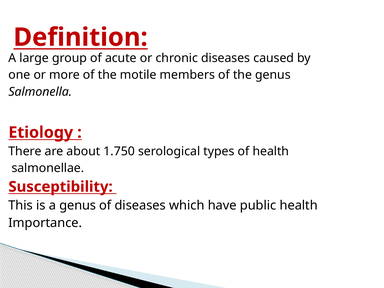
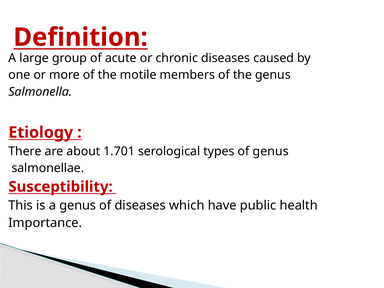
1.750: 1.750 -> 1.701 (119, 151)
of health: health -> genus (271, 151)
